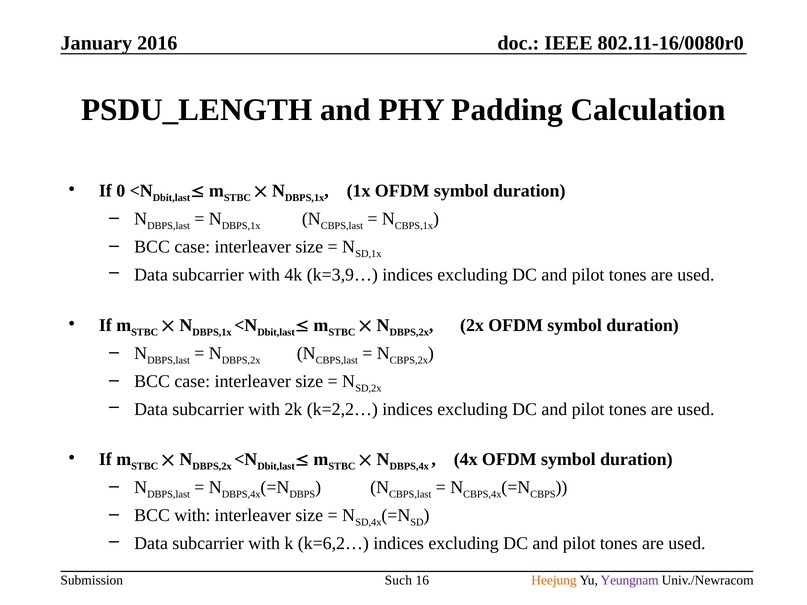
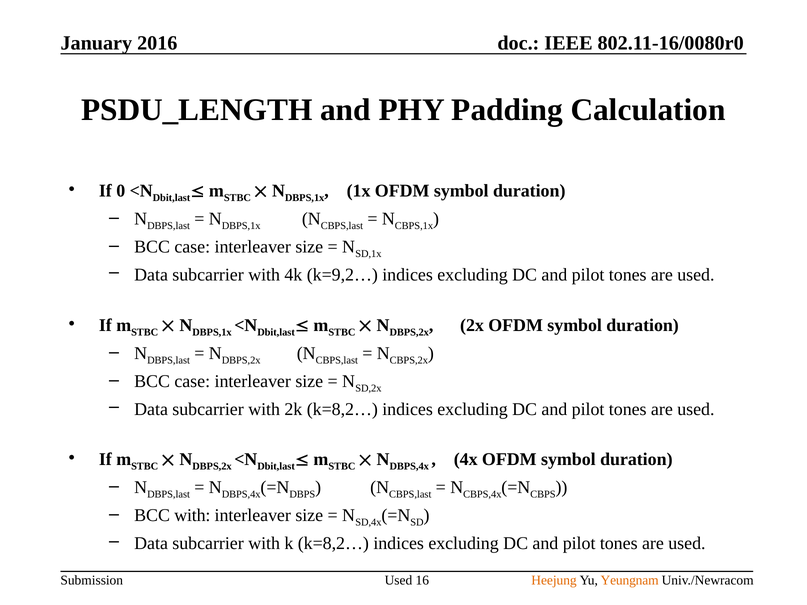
k=3,9…: k=3,9… -> k=9,2… (342, 275)
2k k=2,2…: k=2,2… -> k=8,2… (342, 409)
k k=6,2…: k=6,2… -> k=8,2… (333, 544)
Such: Such -> Used (398, 580)
Yeungnam colour: purple -> orange (630, 580)
